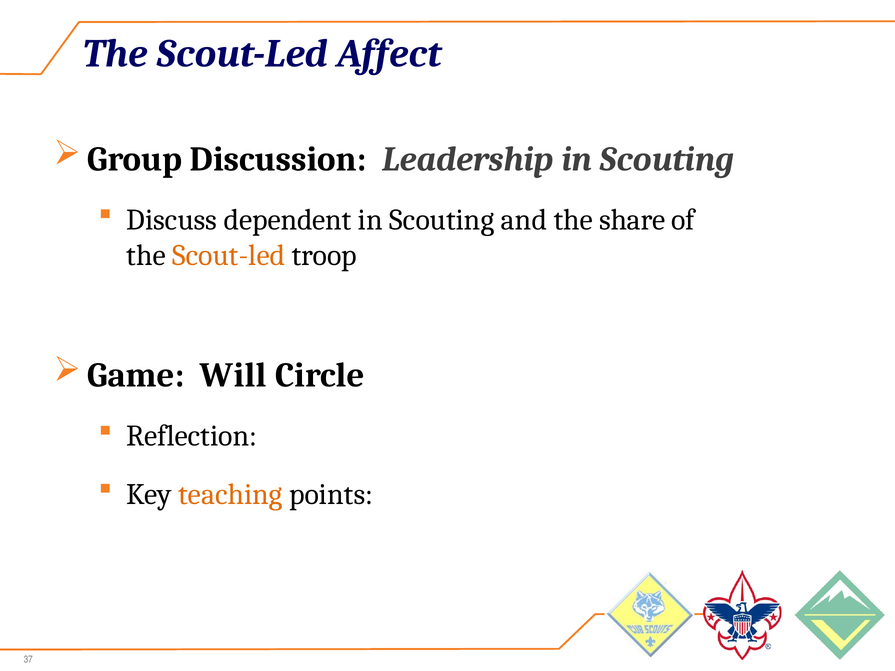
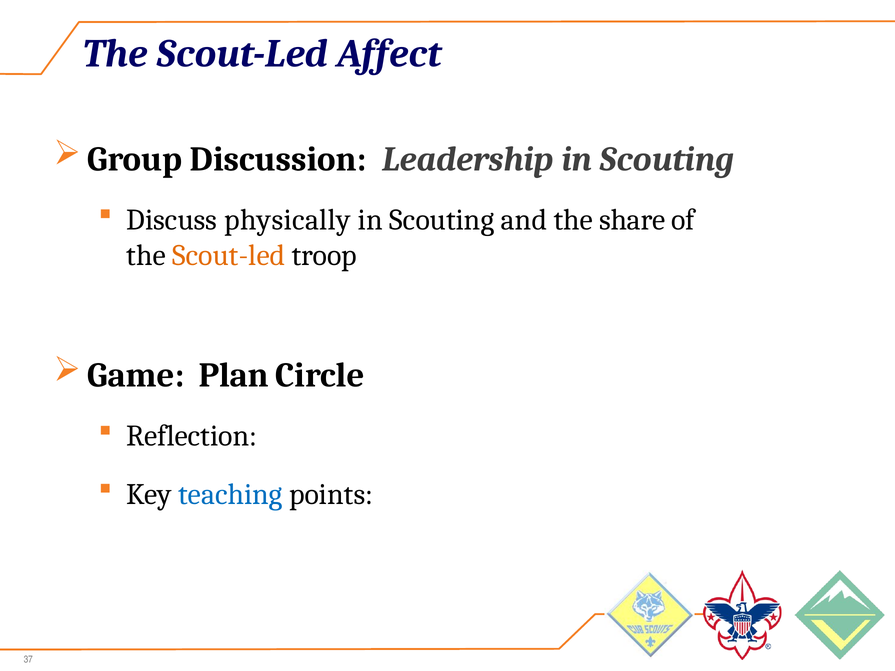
dependent: dependent -> physically (287, 220)
Will: Will -> Plan (234, 375)
teaching colour: orange -> blue (230, 494)
